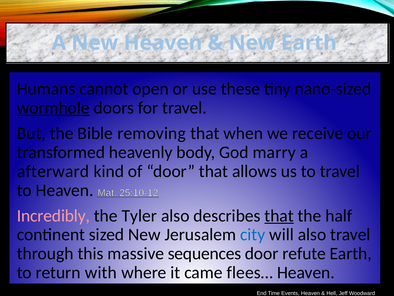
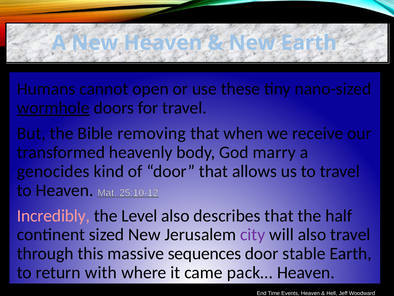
afterward: afterward -> genocides (53, 171)
Tyler: Tyler -> Level (139, 215)
that underline: present -> none (279, 215)
city colour: blue -> purple (253, 234)
refute: refute -> stable (304, 253)
flees…: flees… -> pack… (250, 272)
